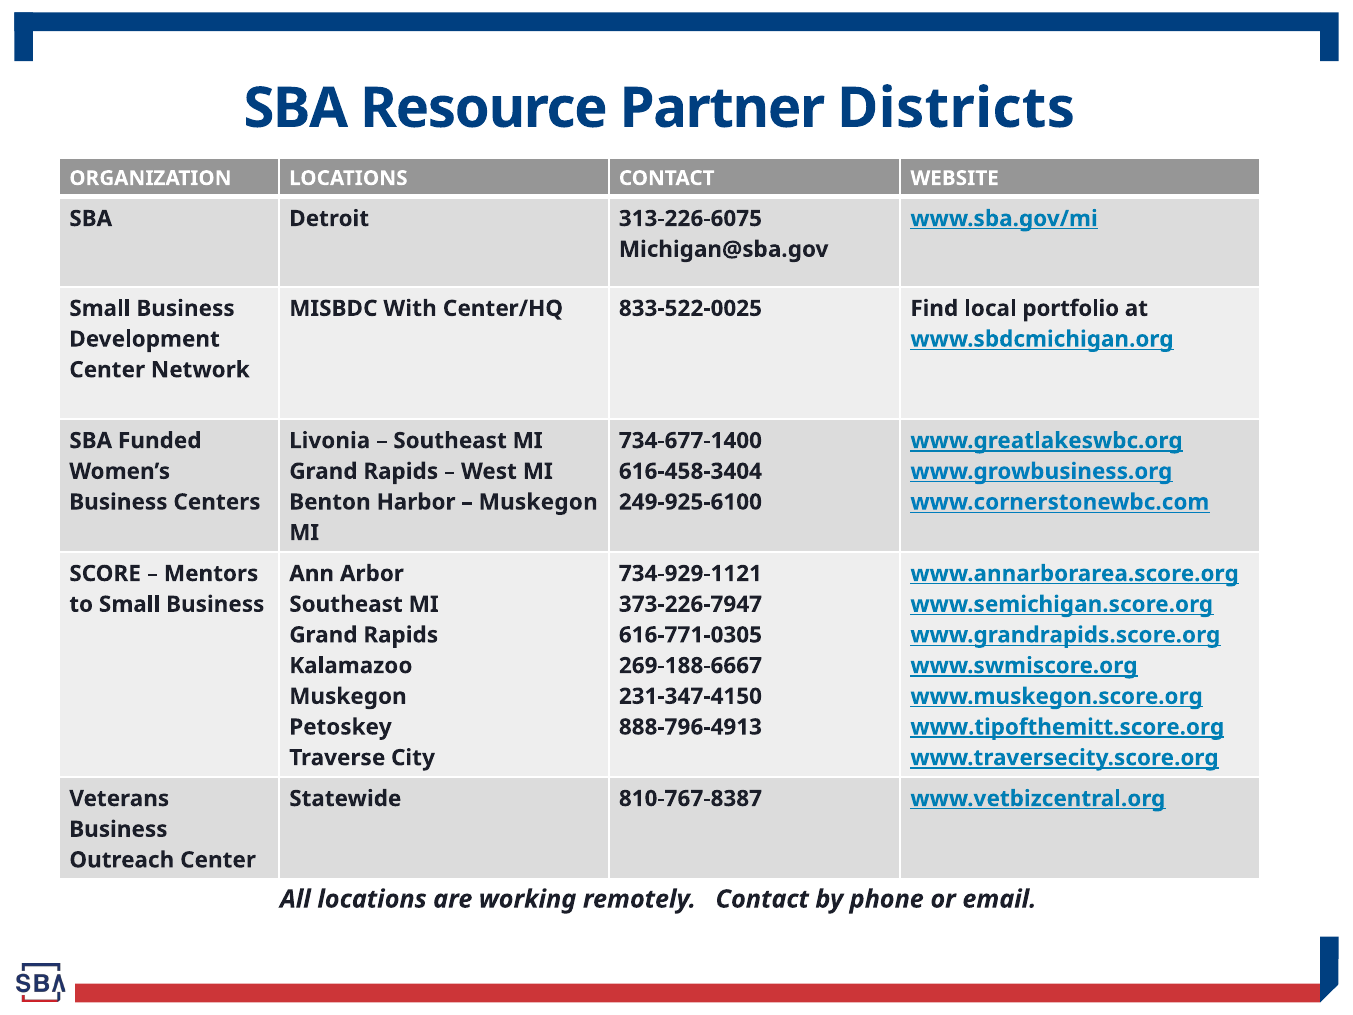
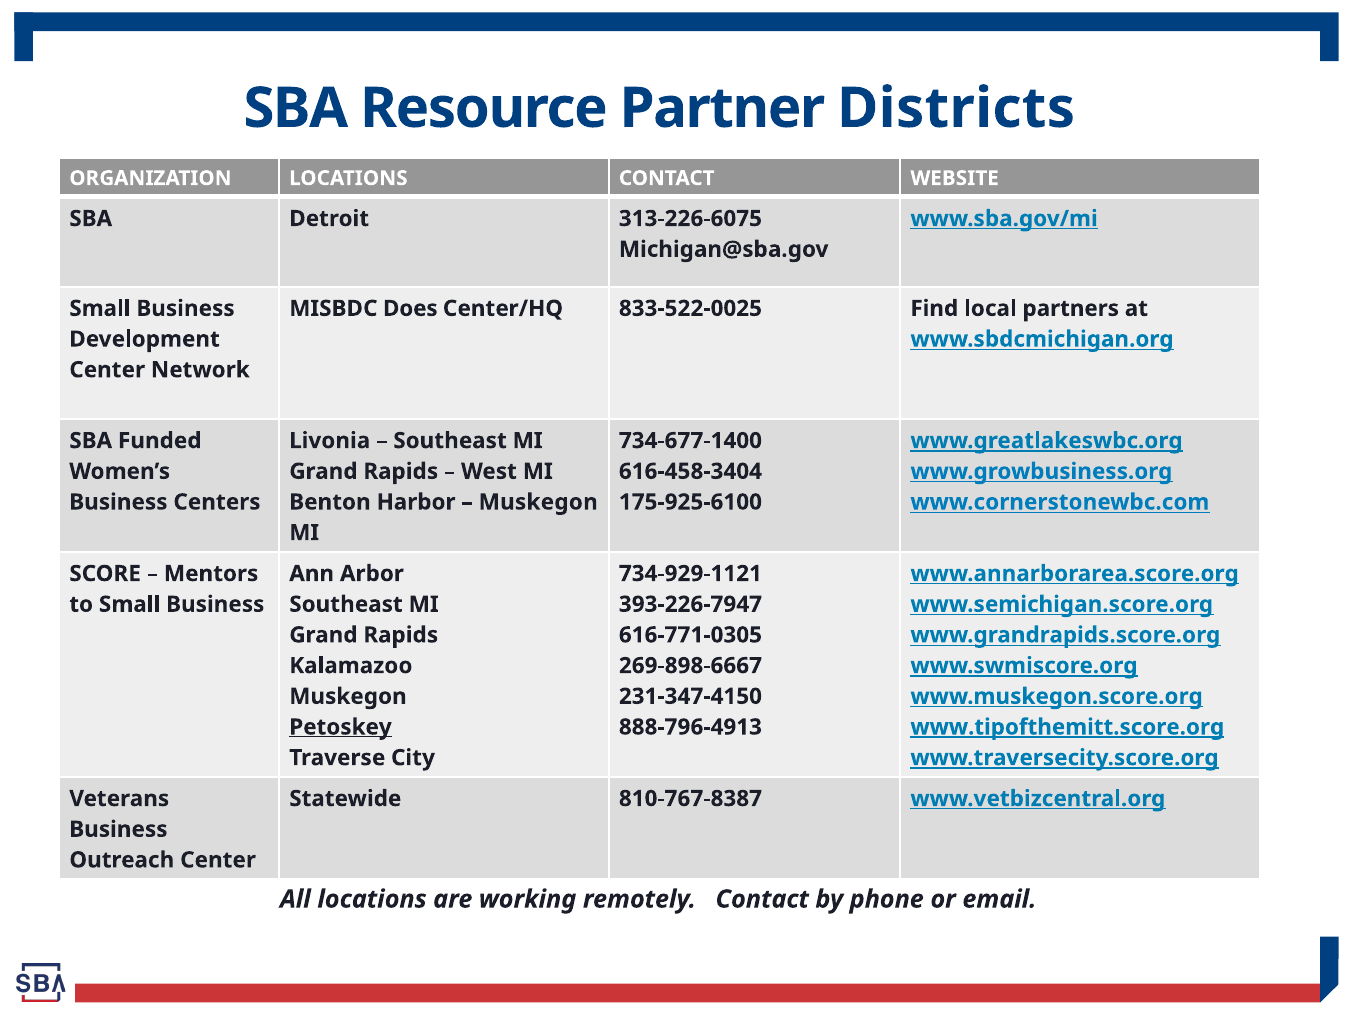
With: With -> Does (410, 308)
portfolio: portfolio -> partners (1071, 308)
249-925-6100: 249-925-6100 -> 175-925-6100 (690, 502)
373-226-7947: 373-226-7947 -> 393-226-7947 (690, 604)
269-188-6667: 269-188-6667 -> 269-898-6667 (690, 666)
Petoskey underline: none -> present (340, 727)
